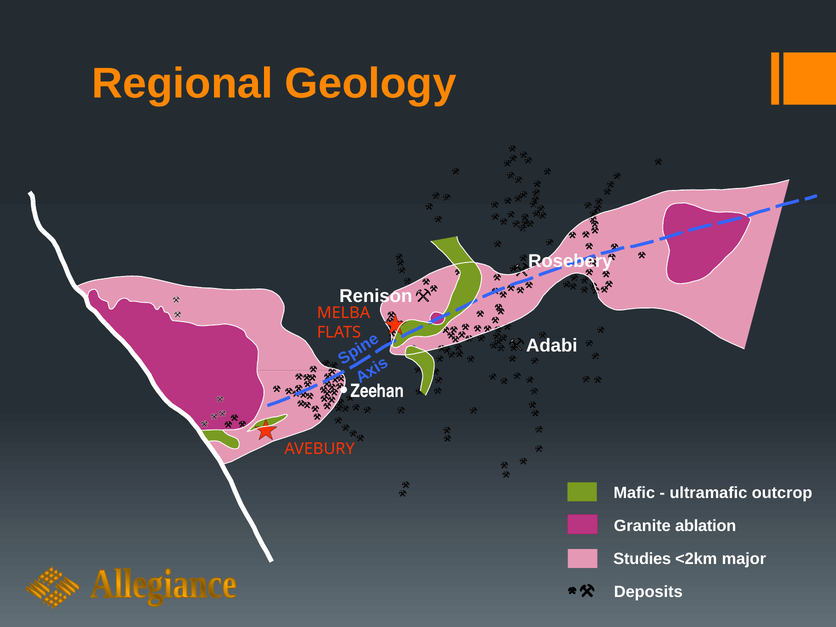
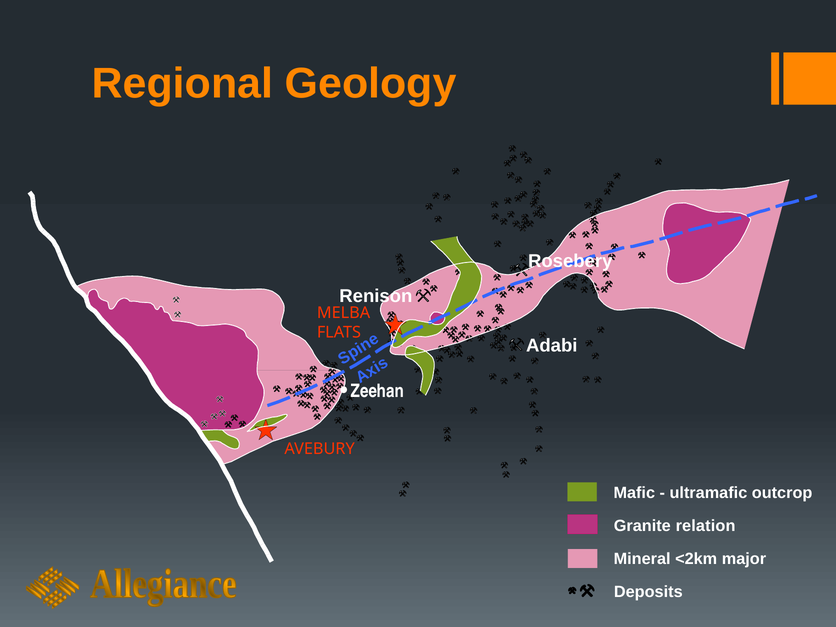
ablation: ablation -> relation (706, 526)
Studies: Studies -> Mineral (642, 559)
